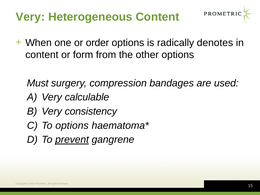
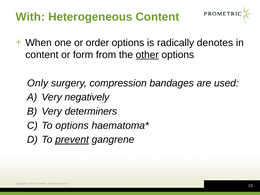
Very: Very -> With (30, 17)
other underline: none -> present (147, 55)
Must: Must -> Only (38, 83)
calculable: calculable -> negatively (87, 97)
consistency: consistency -> determiners (91, 111)
